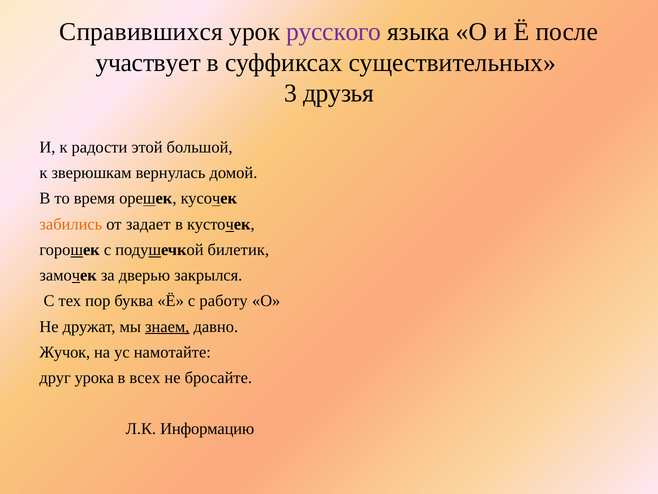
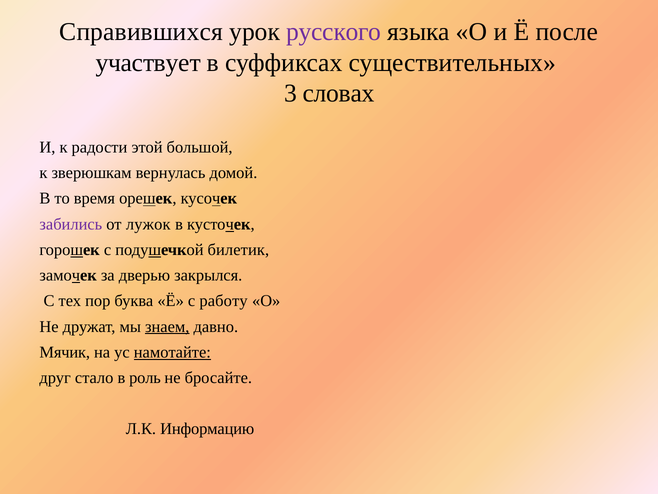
друзья: друзья -> словах (339, 93)
забились colour: orange -> purple (71, 224)
задает: задает -> лужок (148, 224)
Жучок: Жучок -> Мячик (65, 352)
намотайте underline: none -> present (172, 352)
урока: урока -> стало (94, 377)
всех: всех -> роль (145, 377)
